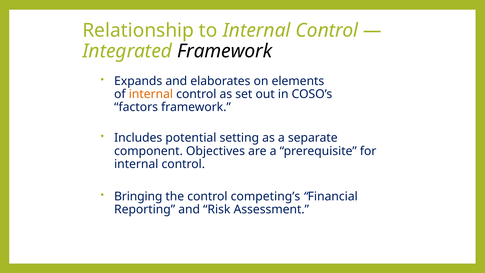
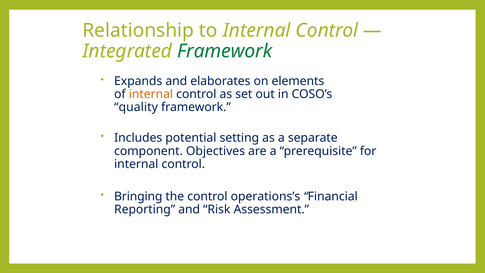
Framework colour: black -> green (225, 51)
factors: factors -> quality (136, 107)
competing’s: competing’s -> operations’s (265, 196)
